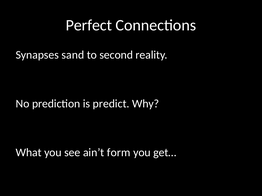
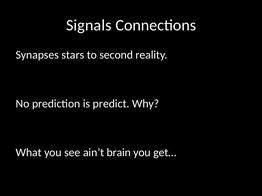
Perfect: Perfect -> Signals (89, 25)
sand: sand -> stars (73, 55)
form: form -> brain (119, 153)
